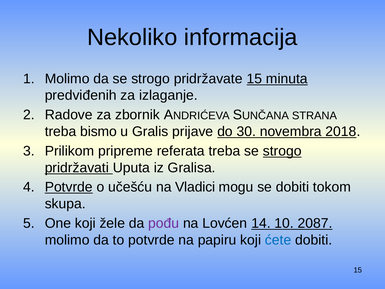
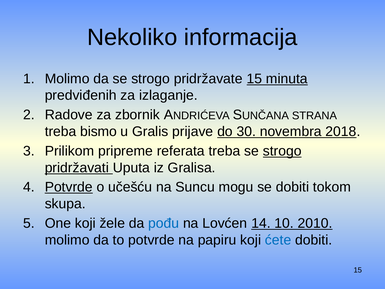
Vladici: Vladici -> Suncu (195, 187)
pođu colour: purple -> blue (164, 223)
2087: 2087 -> 2010 (315, 223)
